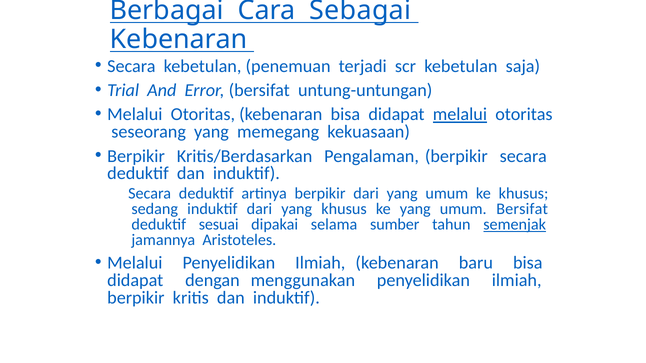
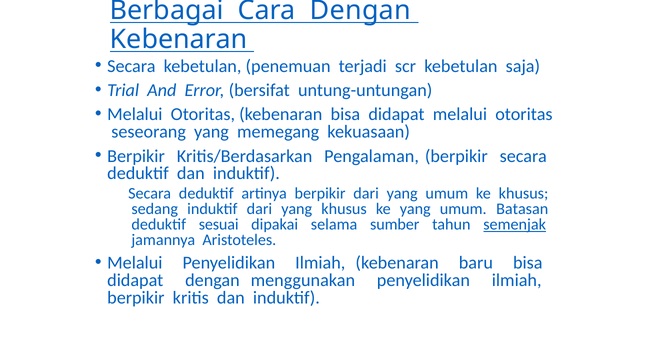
Cara Sebagai: Sebagai -> Dengan (360, 10)
melalui underline: present -> none (460, 115)
umum Bersifat: Bersifat -> Batasan (522, 209)
